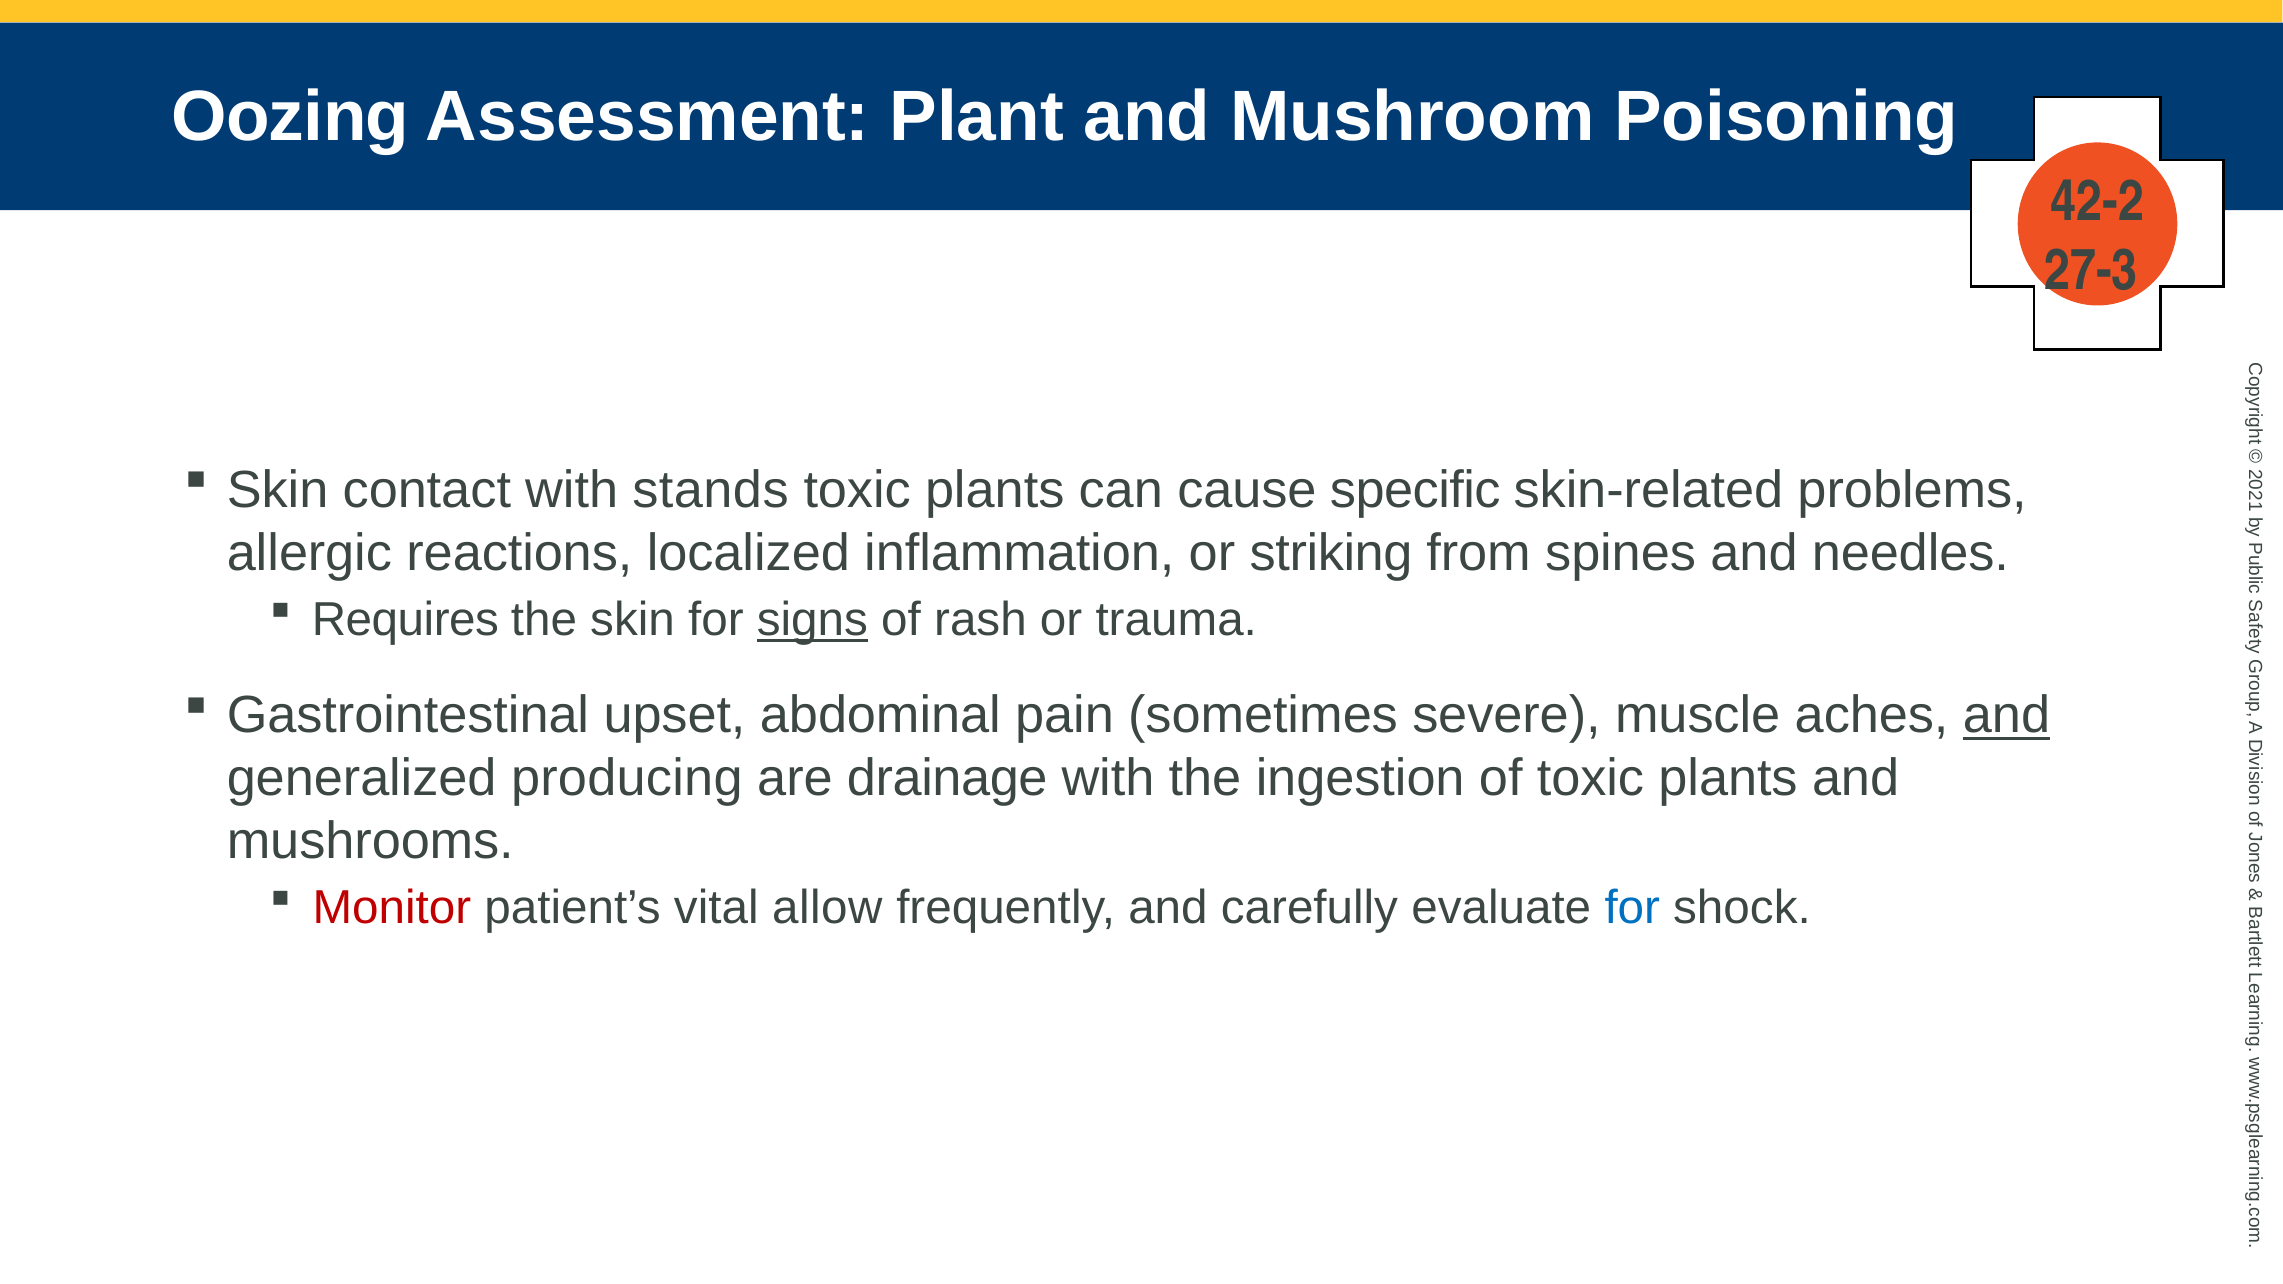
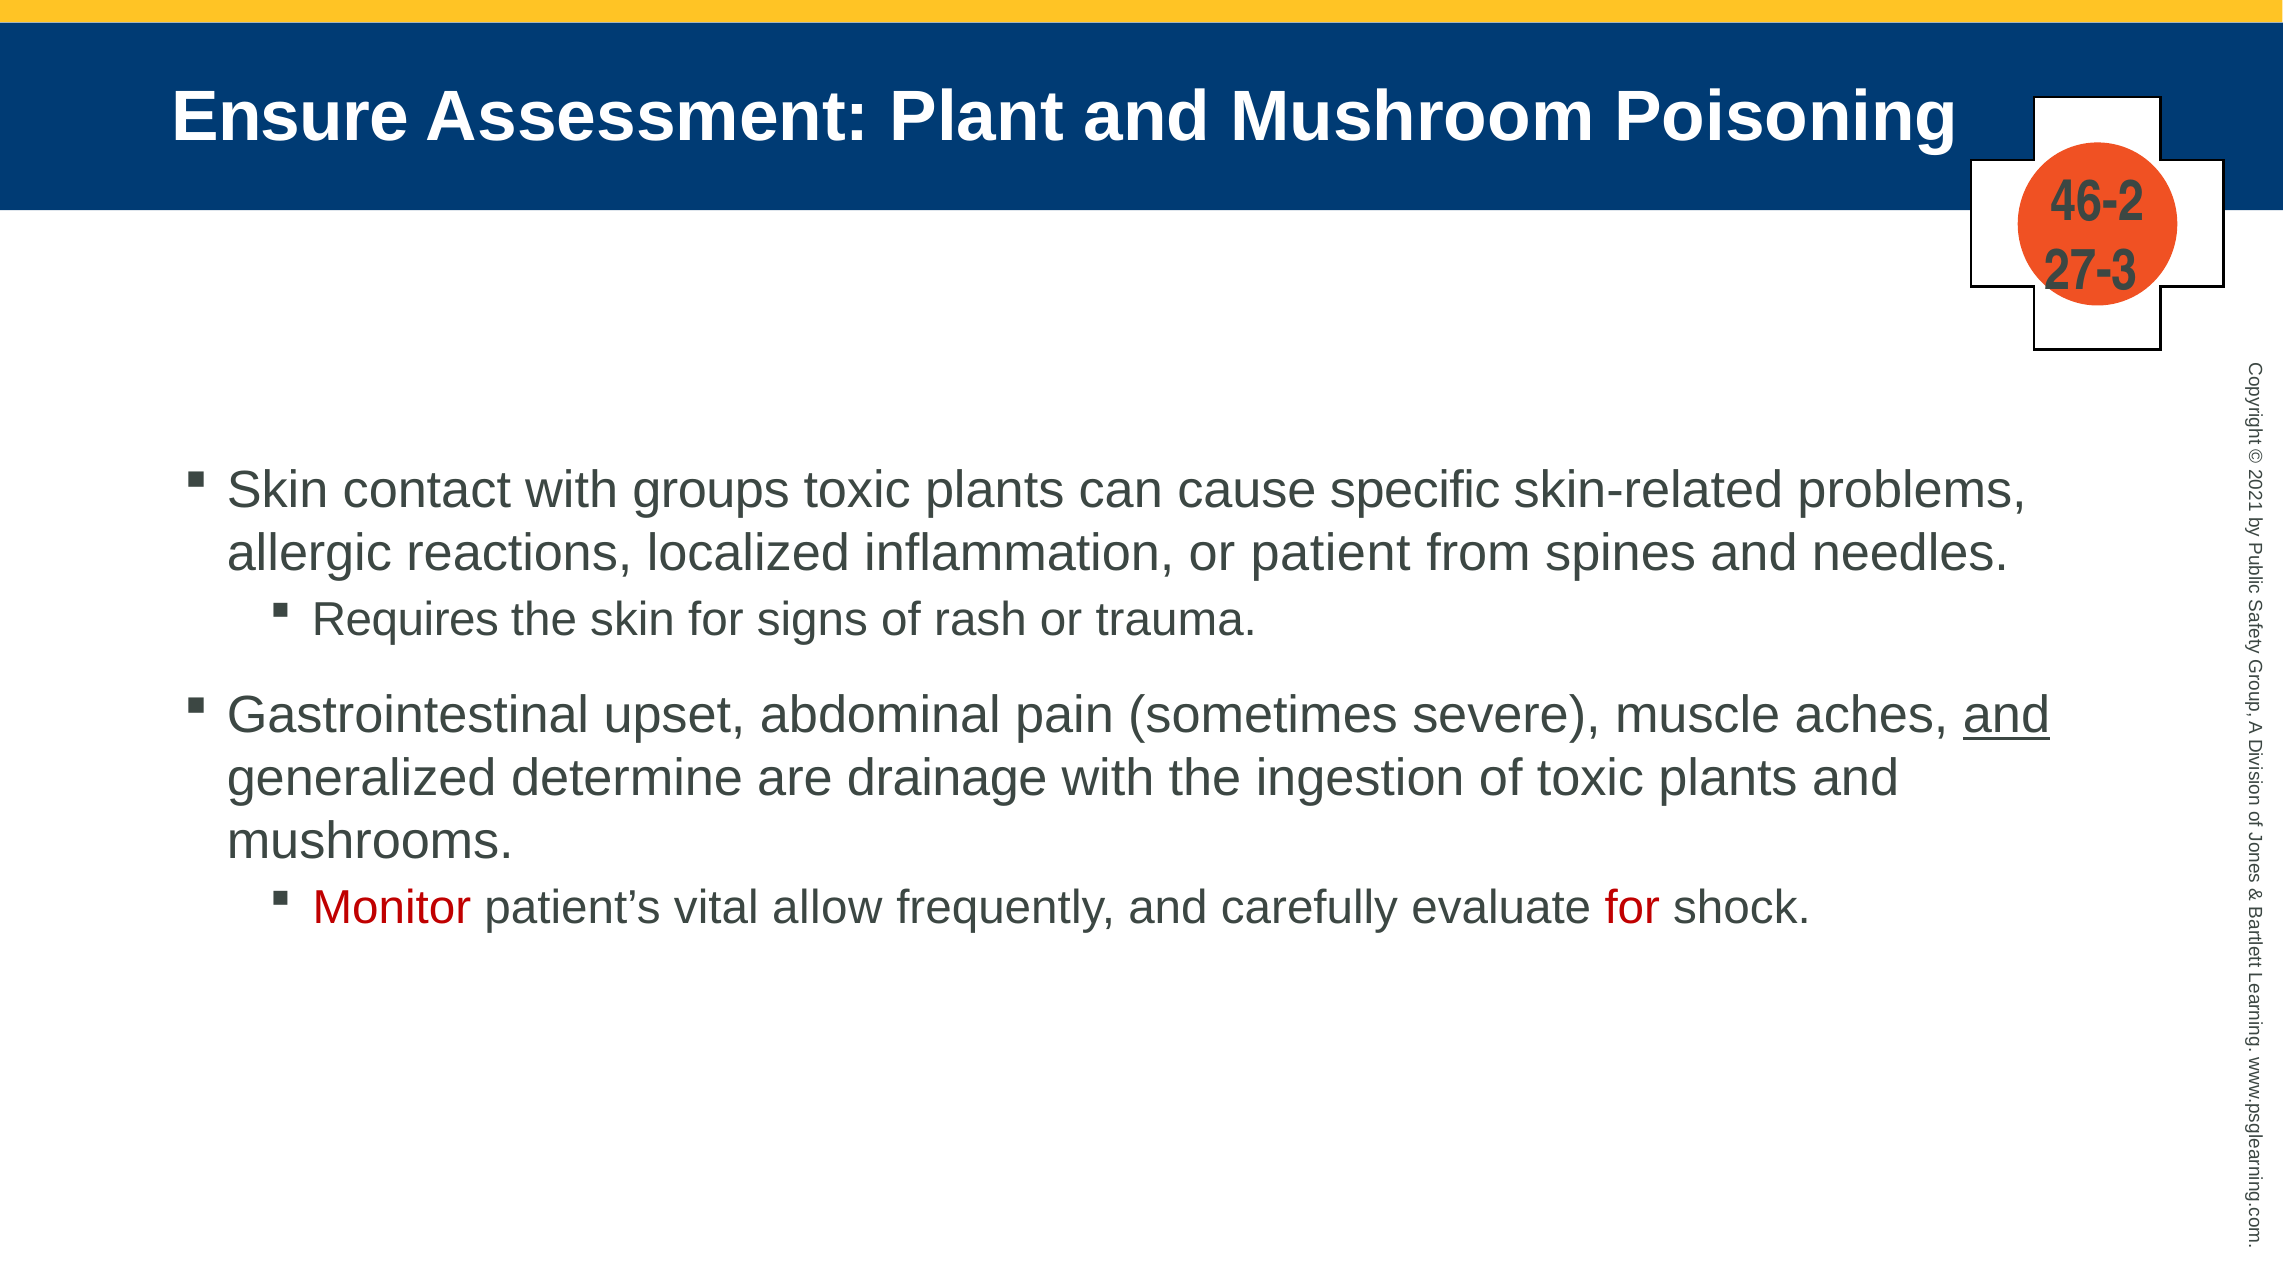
Oozing: Oozing -> Ensure (290, 117)
42-2: 42-2 -> 46-2 (2097, 202)
stands: stands -> groups (711, 490)
striking: striking -> patient (1331, 553)
signs underline: present -> none (812, 620)
producing: producing -> determine (627, 778)
for colour: blue -> red (1632, 908)
